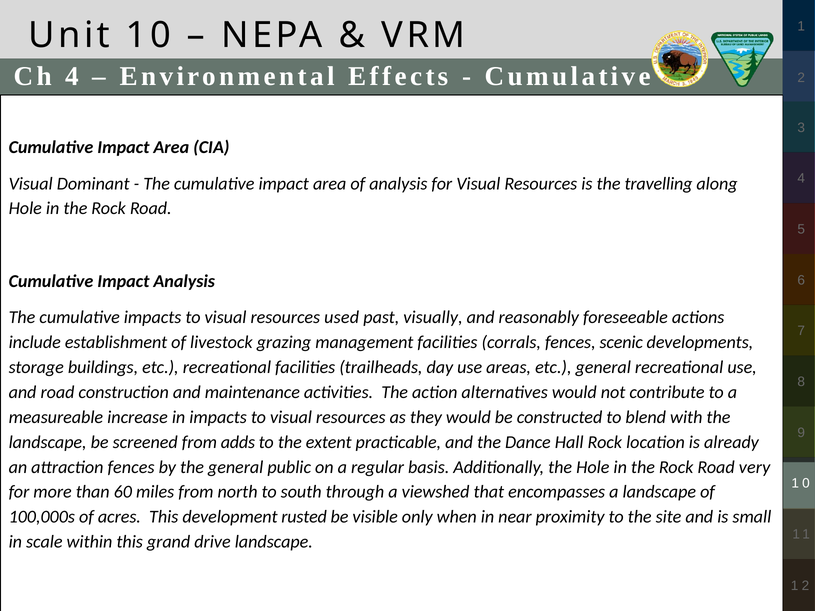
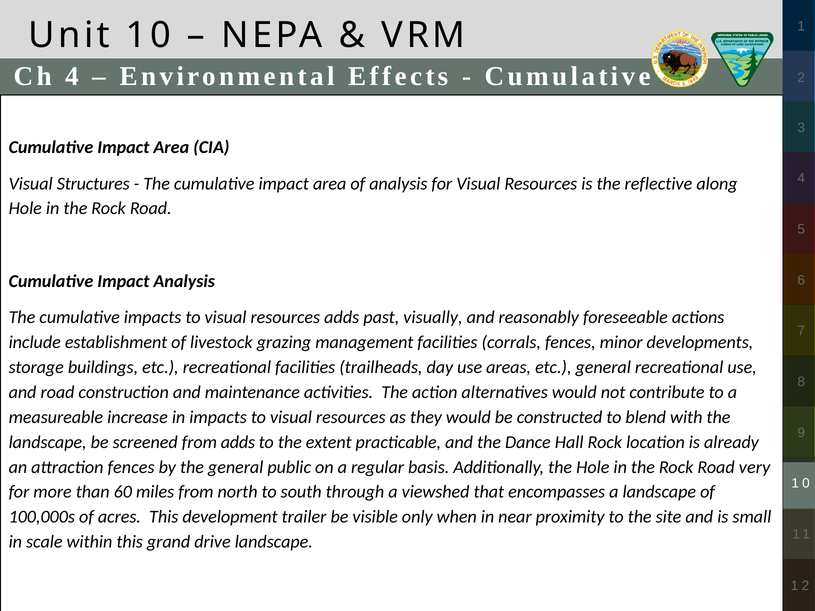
Dominant: Dominant -> Structures (93, 184)
travelling: travelling -> reflective (658, 184)
resources used: used -> adds (342, 317)
scenic: scenic -> minor (621, 342)
rusted: rusted -> trailer (304, 517)
